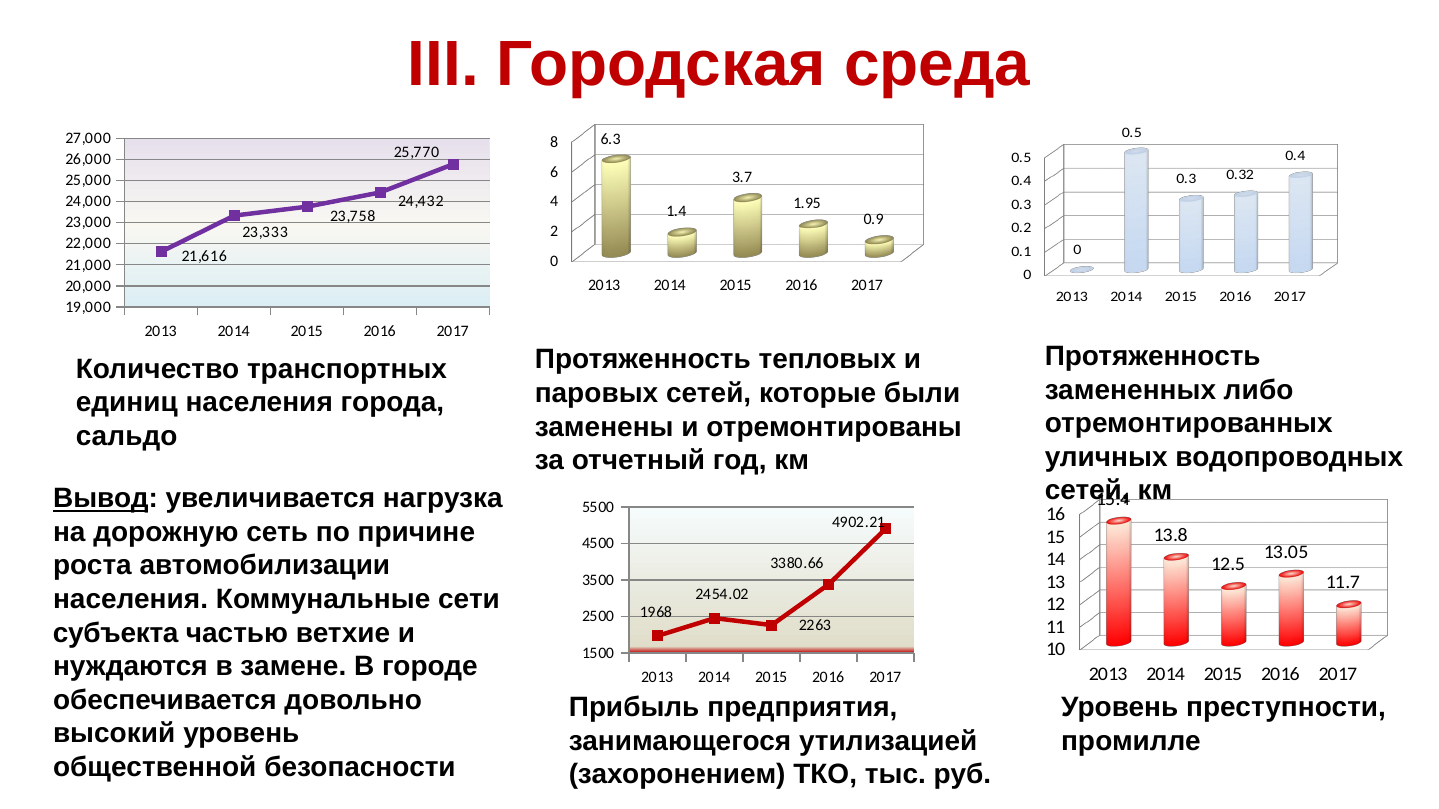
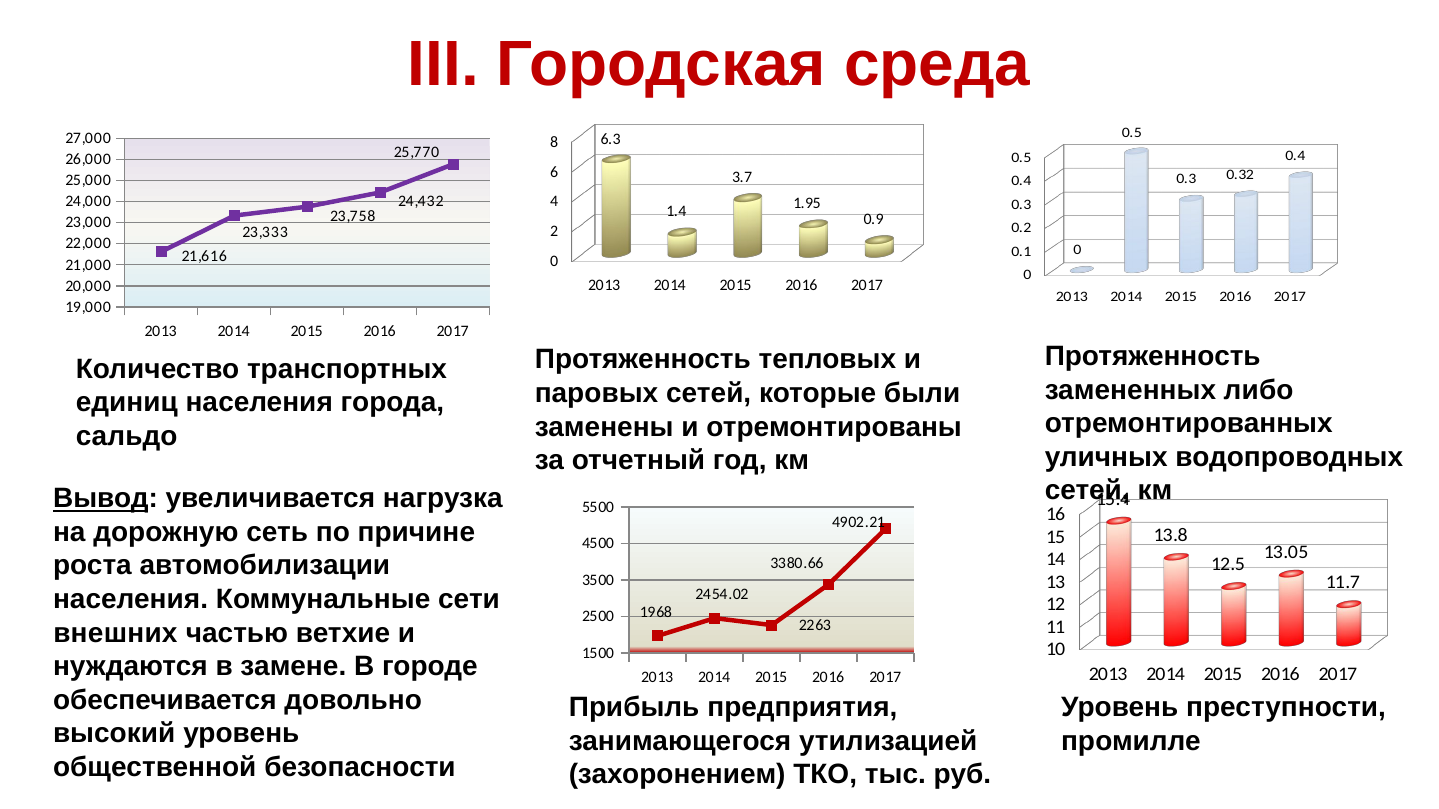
субъекта: субъекта -> внешних (115, 633)
